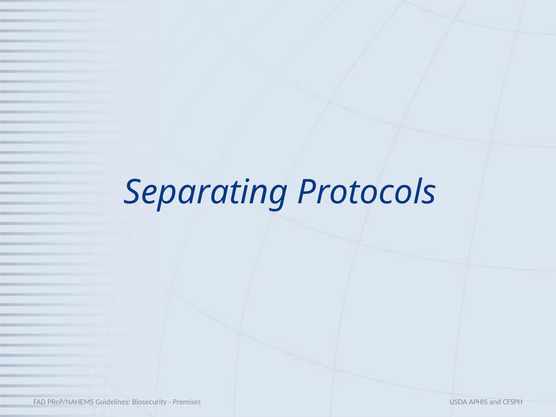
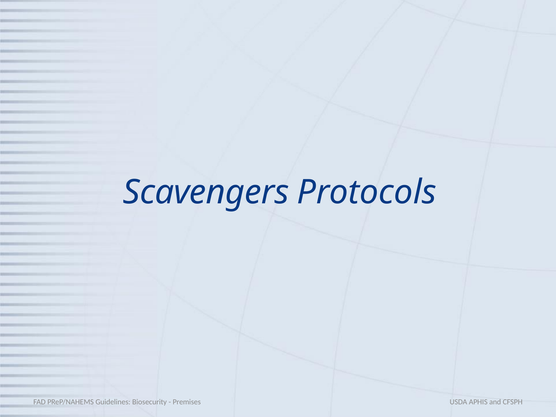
Separating: Separating -> Scavengers (206, 192)
